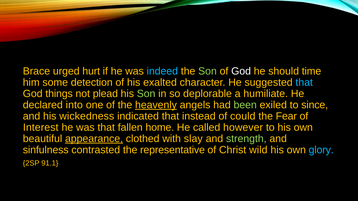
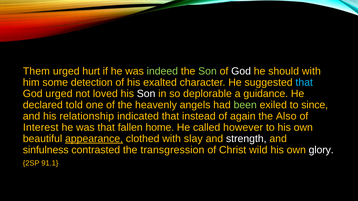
Brace: Brace -> Them (36, 71)
indeed colour: light blue -> light green (162, 71)
should time: time -> with (311, 71)
God things: things -> urged (59, 94)
plead: plead -> loved (105, 94)
Son colour: light green -> white (146, 94)
humiliate: humiliate -> guidance (266, 94)
into: into -> told (74, 105)
heavenly underline: present -> none (156, 105)
wickedness: wickedness -> relationship (87, 116)
could: could -> again (243, 116)
Fear: Fear -> Also (286, 116)
strength colour: light green -> white (246, 139)
representative: representative -> transgression (172, 150)
glory colour: light blue -> white (321, 150)
